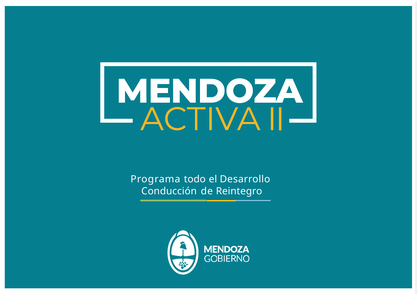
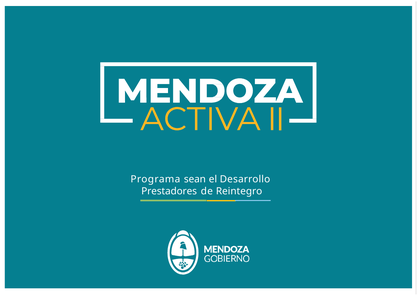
todo: todo -> sean (195, 179)
Conducción: Conducción -> Prestadores (169, 191)
